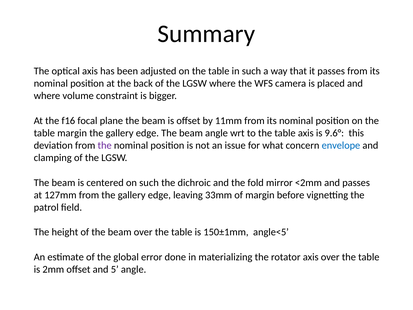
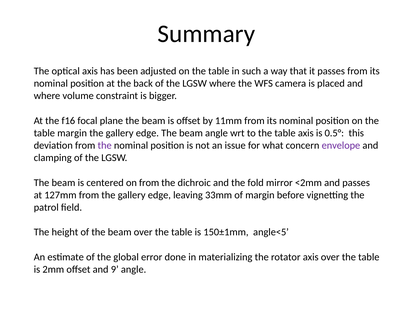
9.6°: 9.6° -> 0.5° (334, 133)
envelope colour: blue -> purple (341, 145)
on such: such -> from (149, 182)
5: 5 -> 9 (115, 269)
